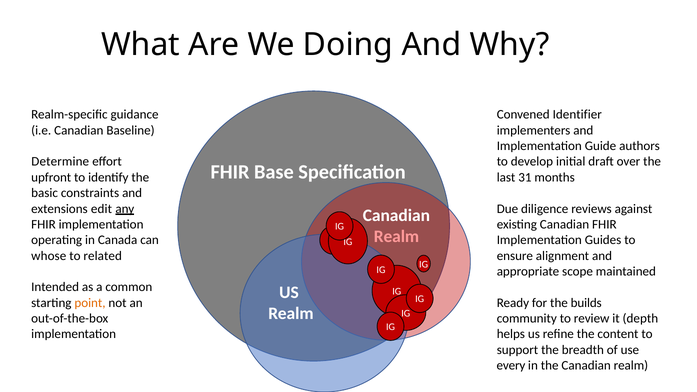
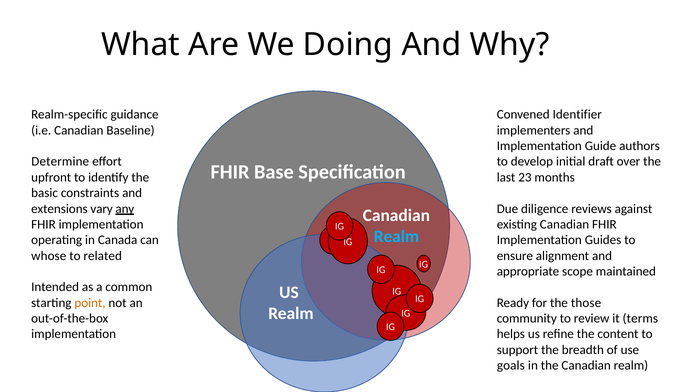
31: 31 -> 23 (525, 177)
edit: edit -> vary (102, 209)
Realm colour: pink -> light blue (396, 237)
builds: builds -> those (586, 303)
depth: depth -> terms (640, 319)
every: every -> goals (511, 366)
